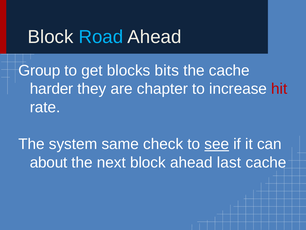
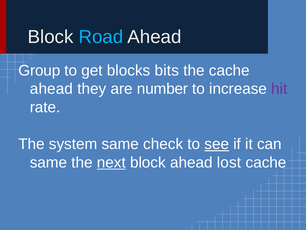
harder: harder -> ahead (51, 89)
chapter: chapter -> number (163, 89)
hit colour: red -> purple (279, 89)
about: about -> same (49, 162)
next underline: none -> present (111, 162)
last: last -> lost (229, 162)
